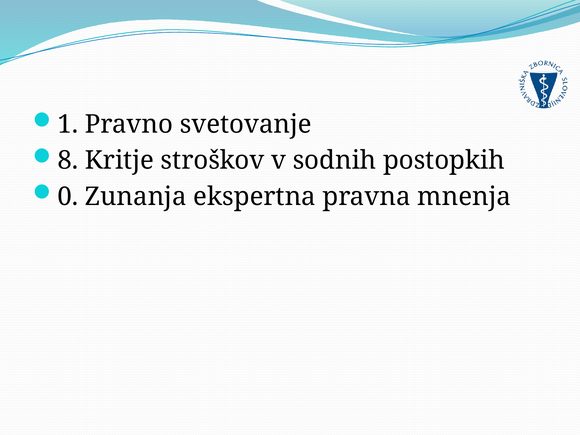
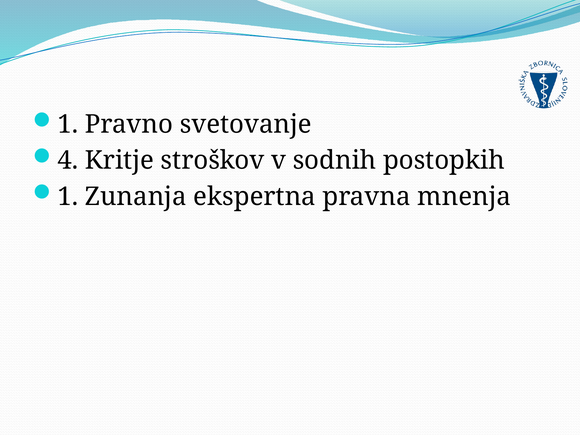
8: 8 -> 4 (68, 160)
0: 0 -> 1 (68, 197)
